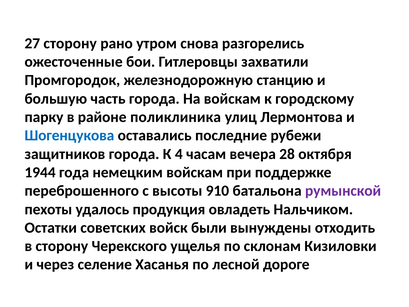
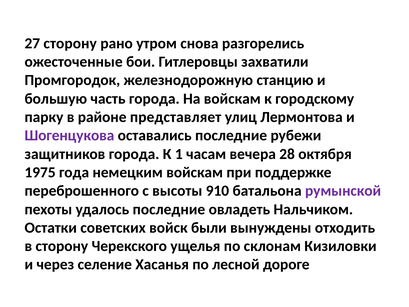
поликлиника: поликлиника -> представляет (176, 117)
Шогенцукова colour: blue -> purple (69, 135)
4: 4 -> 1 (179, 154)
1944: 1944 -> 1975 (40, 172)
удалось продукция: продукция -> последние (169, 209)
